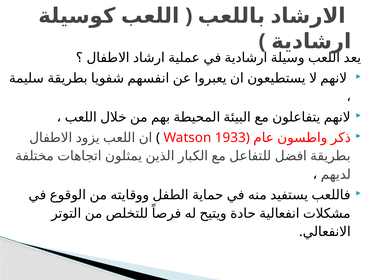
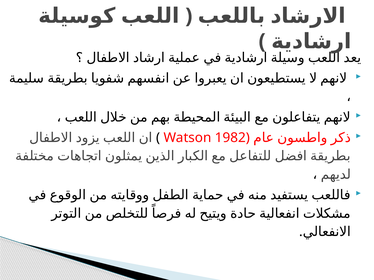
1933: 1933 -> 1982 (230, 138)
